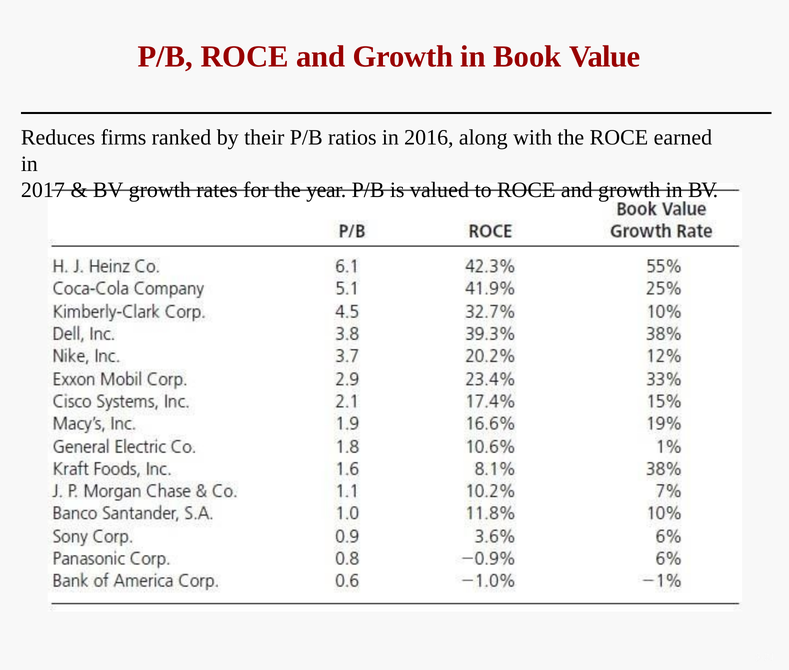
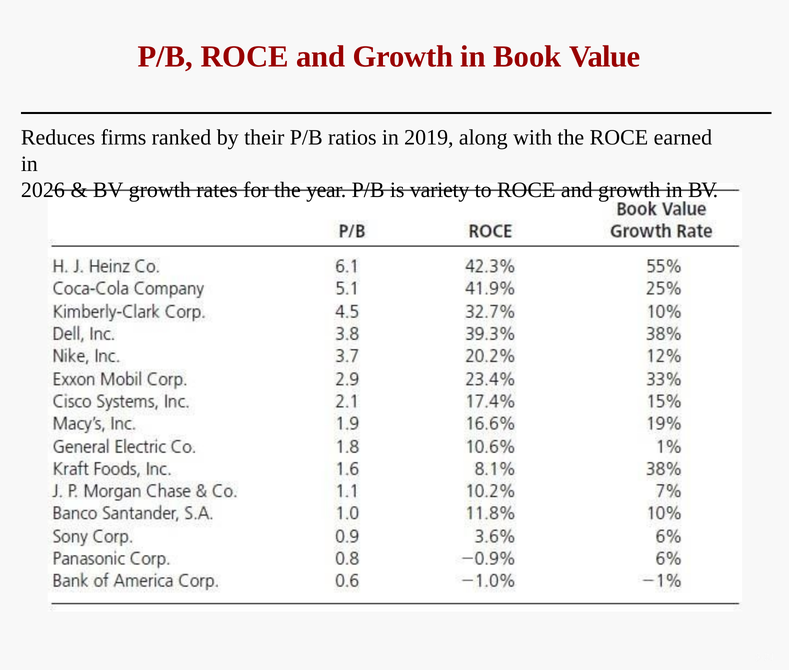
2016: 2016 -> 2019 (429, 138)
2017: 2017 -> 2026 (43, 190)
valued: valued -> variety (440, 190)
